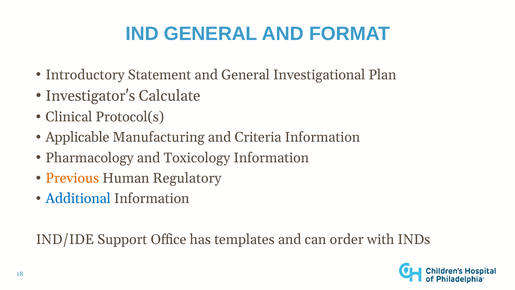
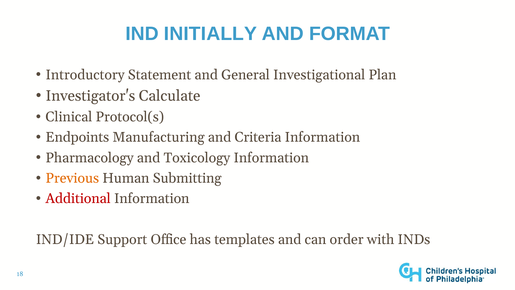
IND GENERAL: GENERAL -> INITIALLY (211, 34)
Applicable: Applicable -> Endpoints (77, 137)
Regulatory: Regulatory -> Submitting (187, 178)
Additional colour: blue -> red (78, 198)
